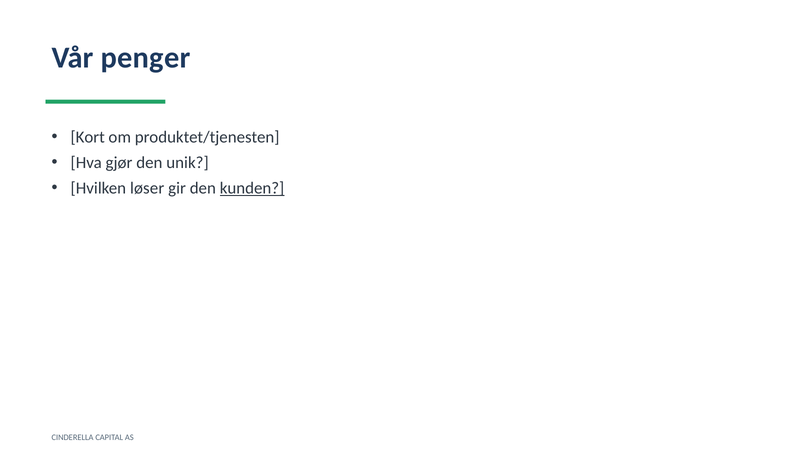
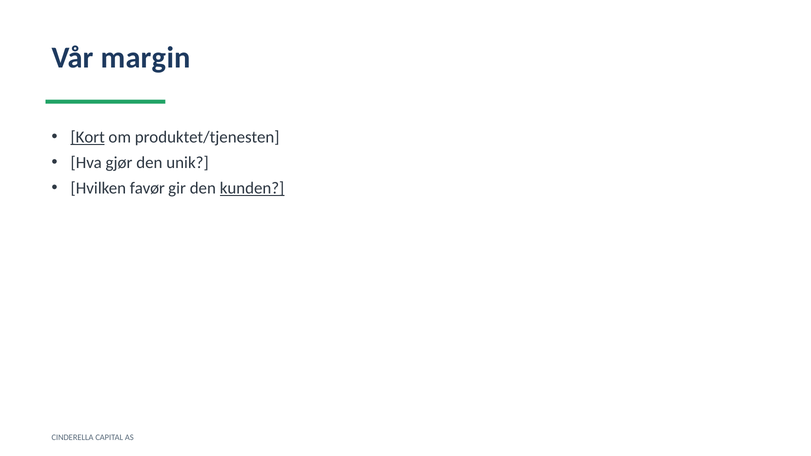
penger: penger -> margin (146, 58)
Kort underline: none -> present (88, 137)
løser: løser -> favør (147, 188)
